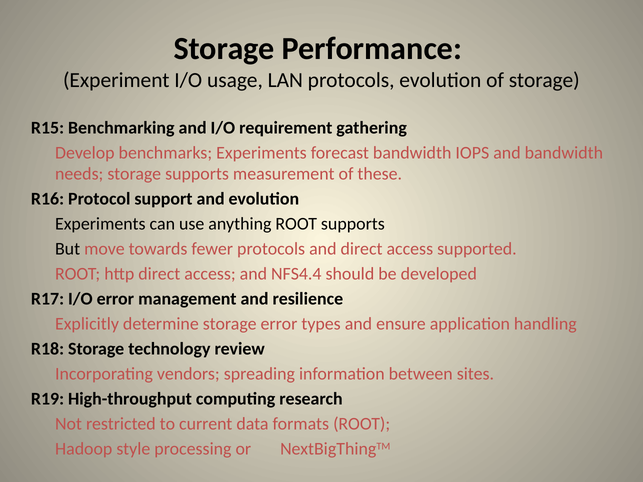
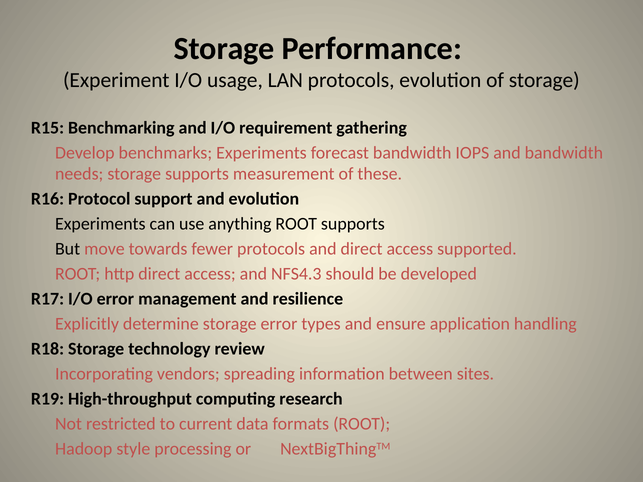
NFS4.4: NFS4.4 -> NFS4.3 (296, 274)
